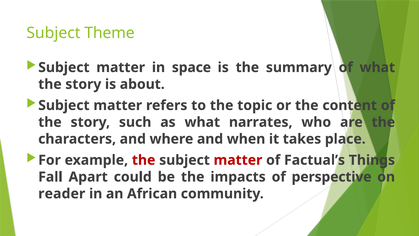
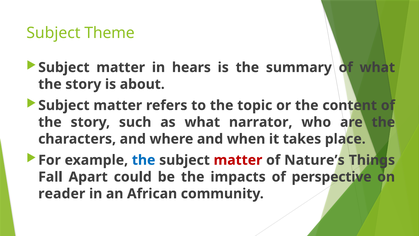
space: space -> hears (191, 67)
narrates: narrates -> narrator (261, 122)
the colour: red -> blue (144, 160)
Factual’s: Factual’s -> Nature’s (314, 160)
